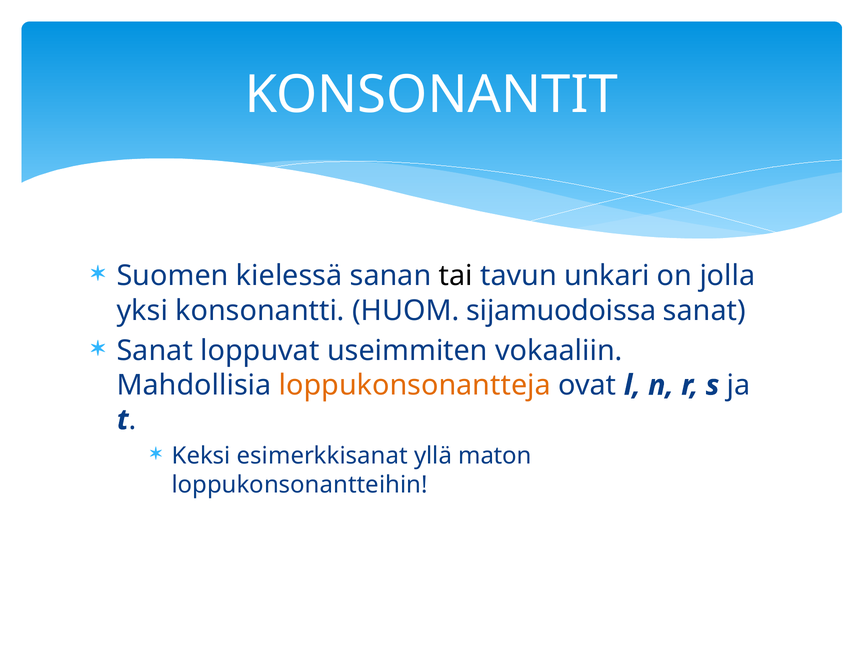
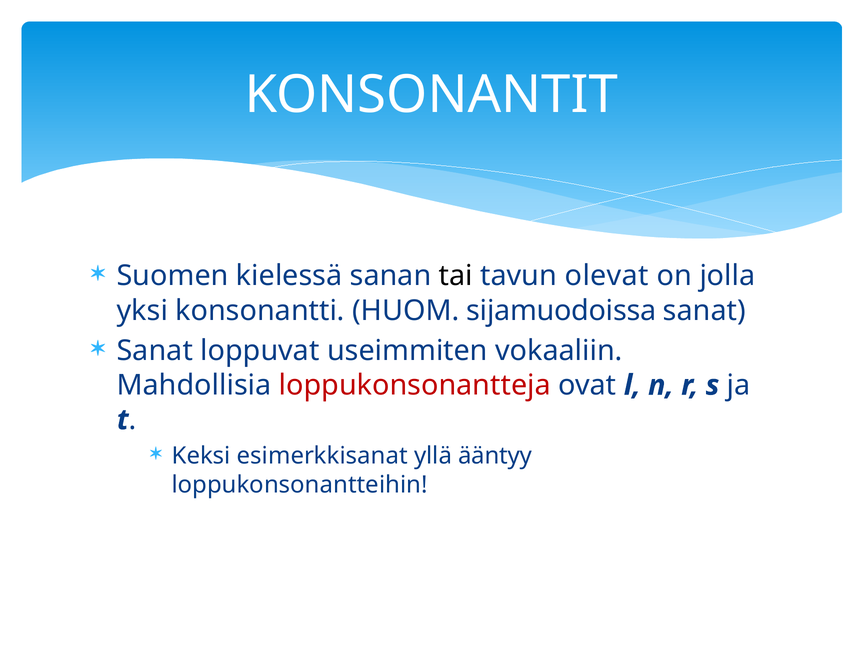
unkari: unkari -> olevat (607, 276)
loppukonsonantteja colour: orange -> red (415, 385)
maton: maton -> ääntyy (495, 456)
